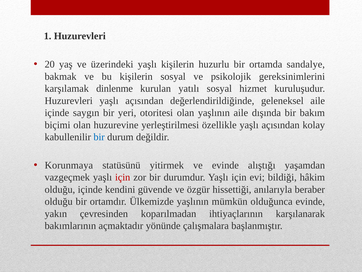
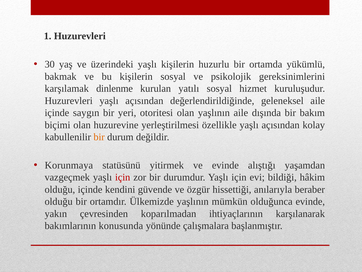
20: 20 -> 30 (50, 64)
sandalye: sandalye -> yükümlü (306, 64)
bir colour: blue -> orange (99, 137)
açmaktadır: açmaktadır -> konusunda (121, 225)
